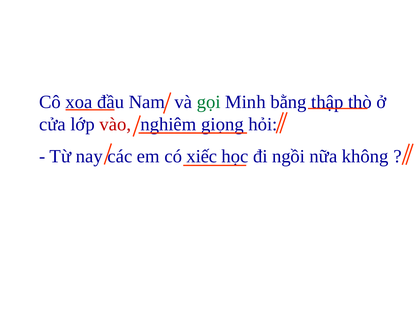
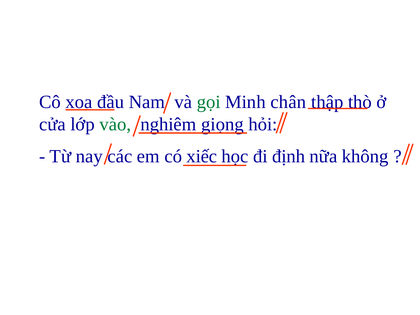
bằng: bằng -> chân (288, 102)
vào colour: red -> green (115, 124)
ngồi: ngồi -> định (289, 156)
